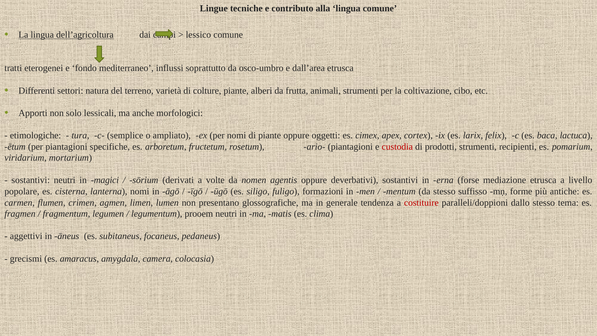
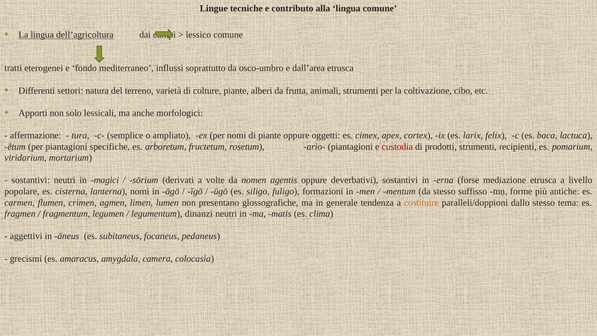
etimologiche: etimologiche -> affermazione (36, 135)
costituire colour: red -> orange (421, 203)
prooem: prooem -> dinanzi (199, 214)
